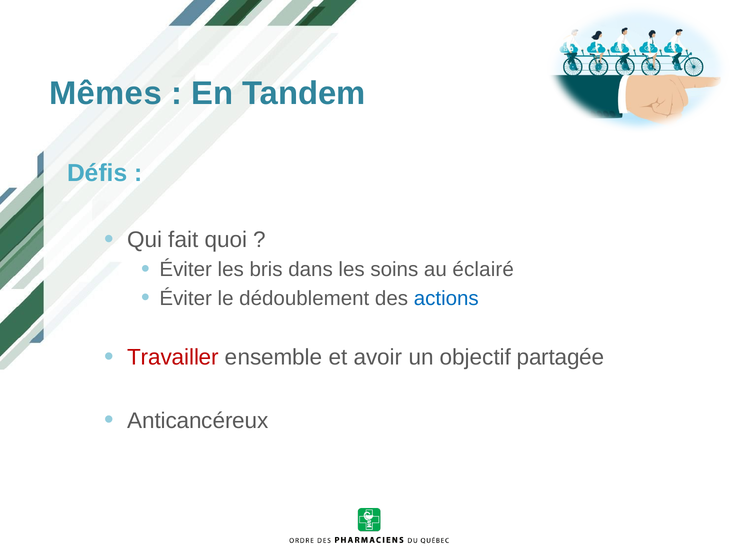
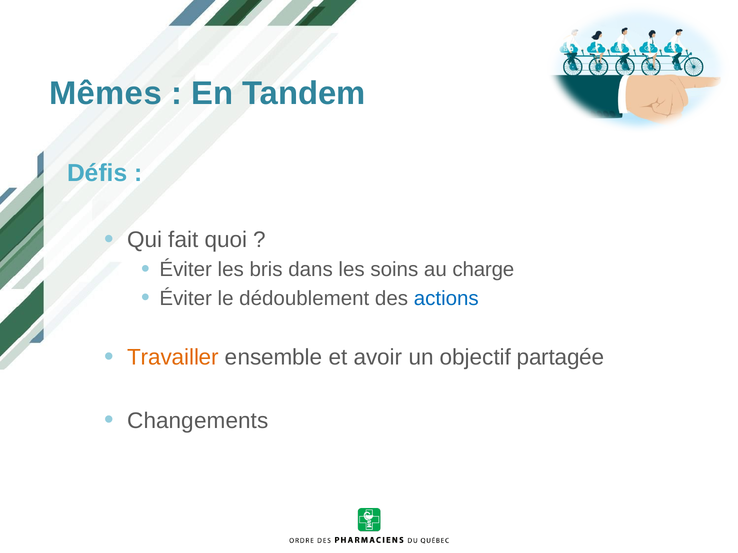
éclairé: éclairé -> charge (483, 270)
Travailler colour: red -> orange (173, 358)
Anticancéreux: Anticancéreux -> Changements (198, 421)
